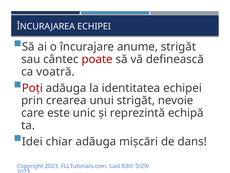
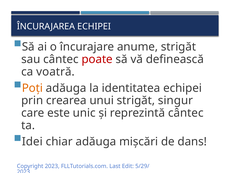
Poți colour: red -> orange (32, 88)
nevoie: nevoie -> singur (175, 100)
reprezintă echipă: echipă -> cântec (186, 113)
